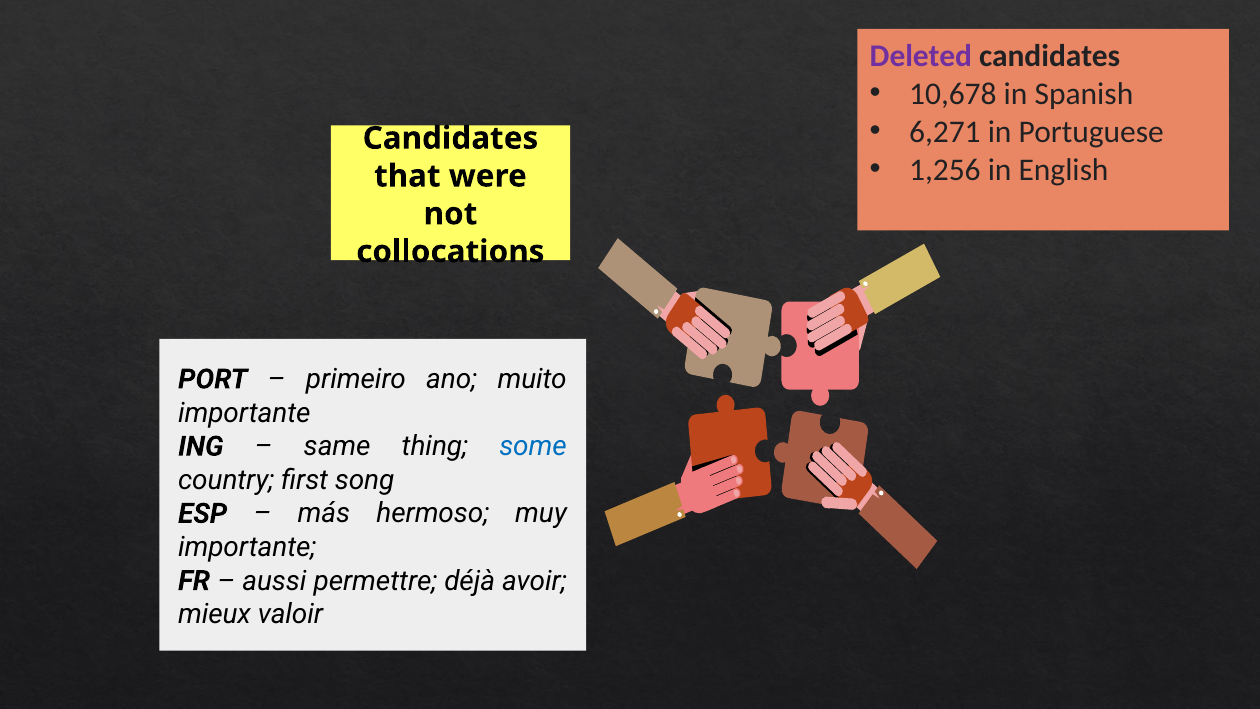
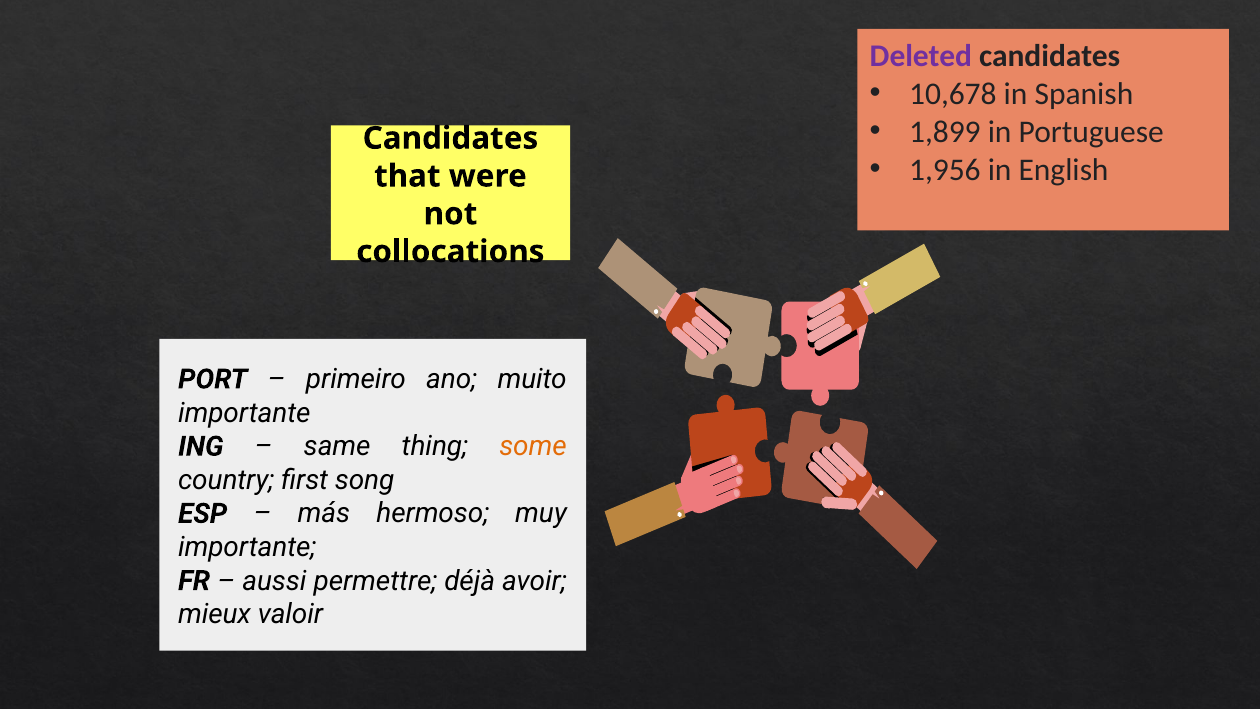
6,271: 6,271 -> 1,899 (945, 132)
1,256: 1,256 -> 1,956 (945, 170)
some colour: blue -> orange (533, 446)
